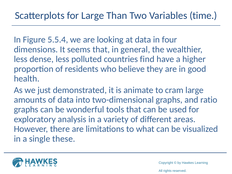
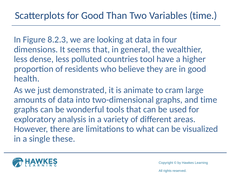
for Large: Large -> Good (93, 16)
5.5.4: 5.5.4 -> 8.2.3 (58, 40)
find: find -> tool (147, 59)
and ratio: ratio -> time (209, 100)
